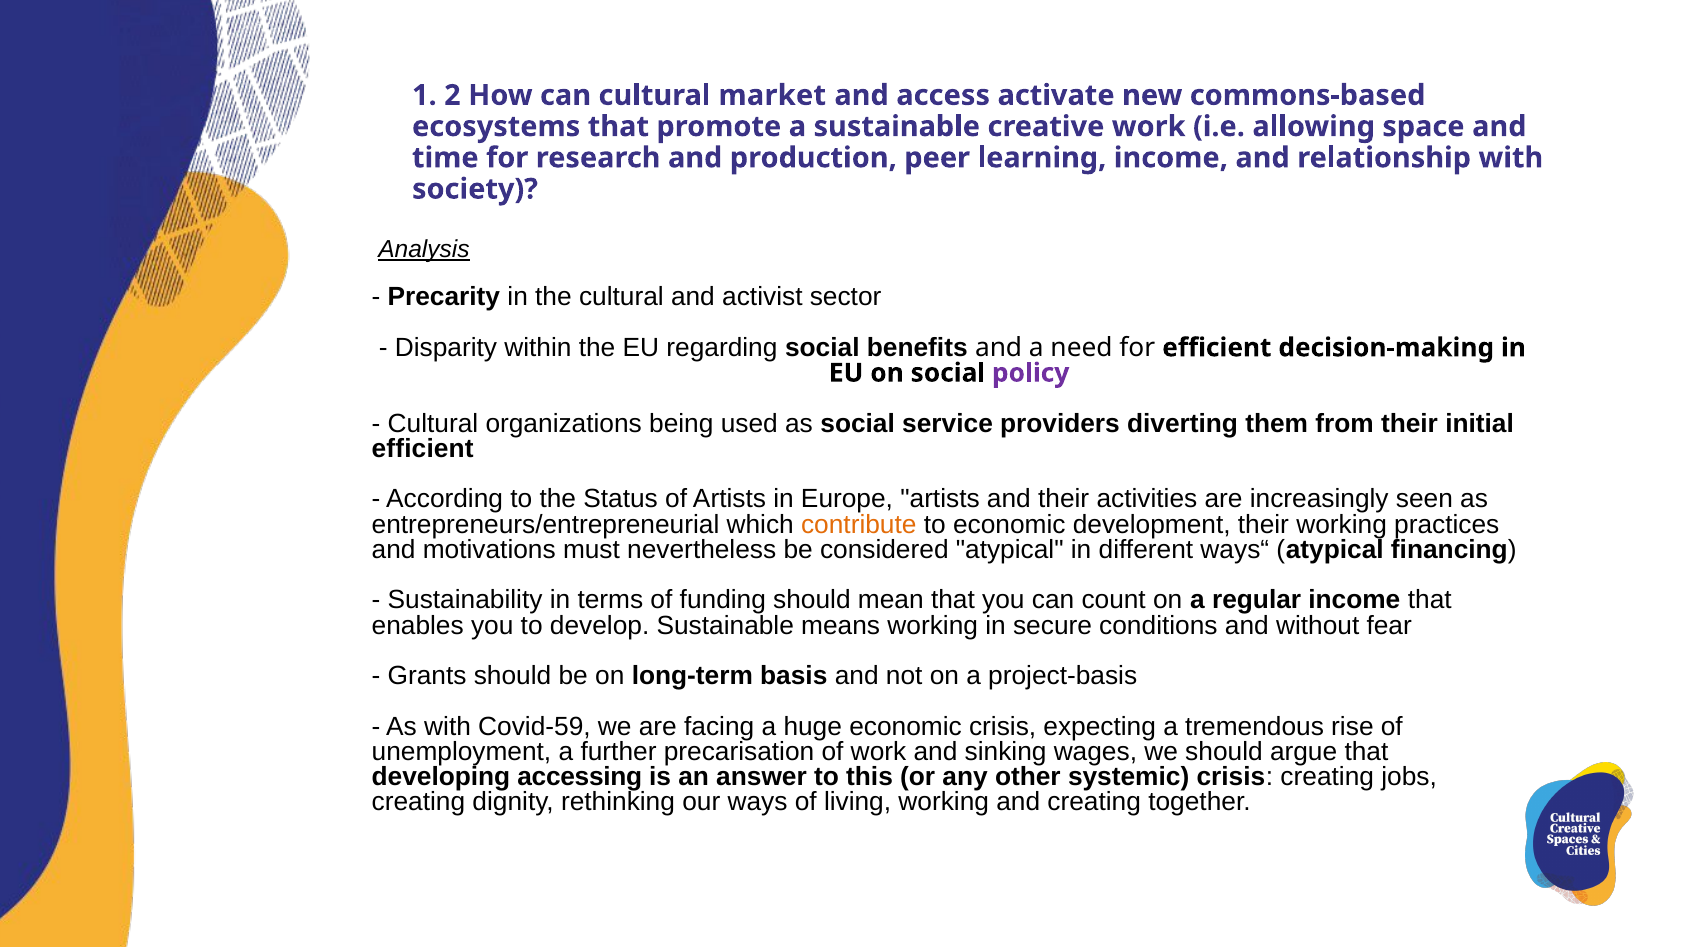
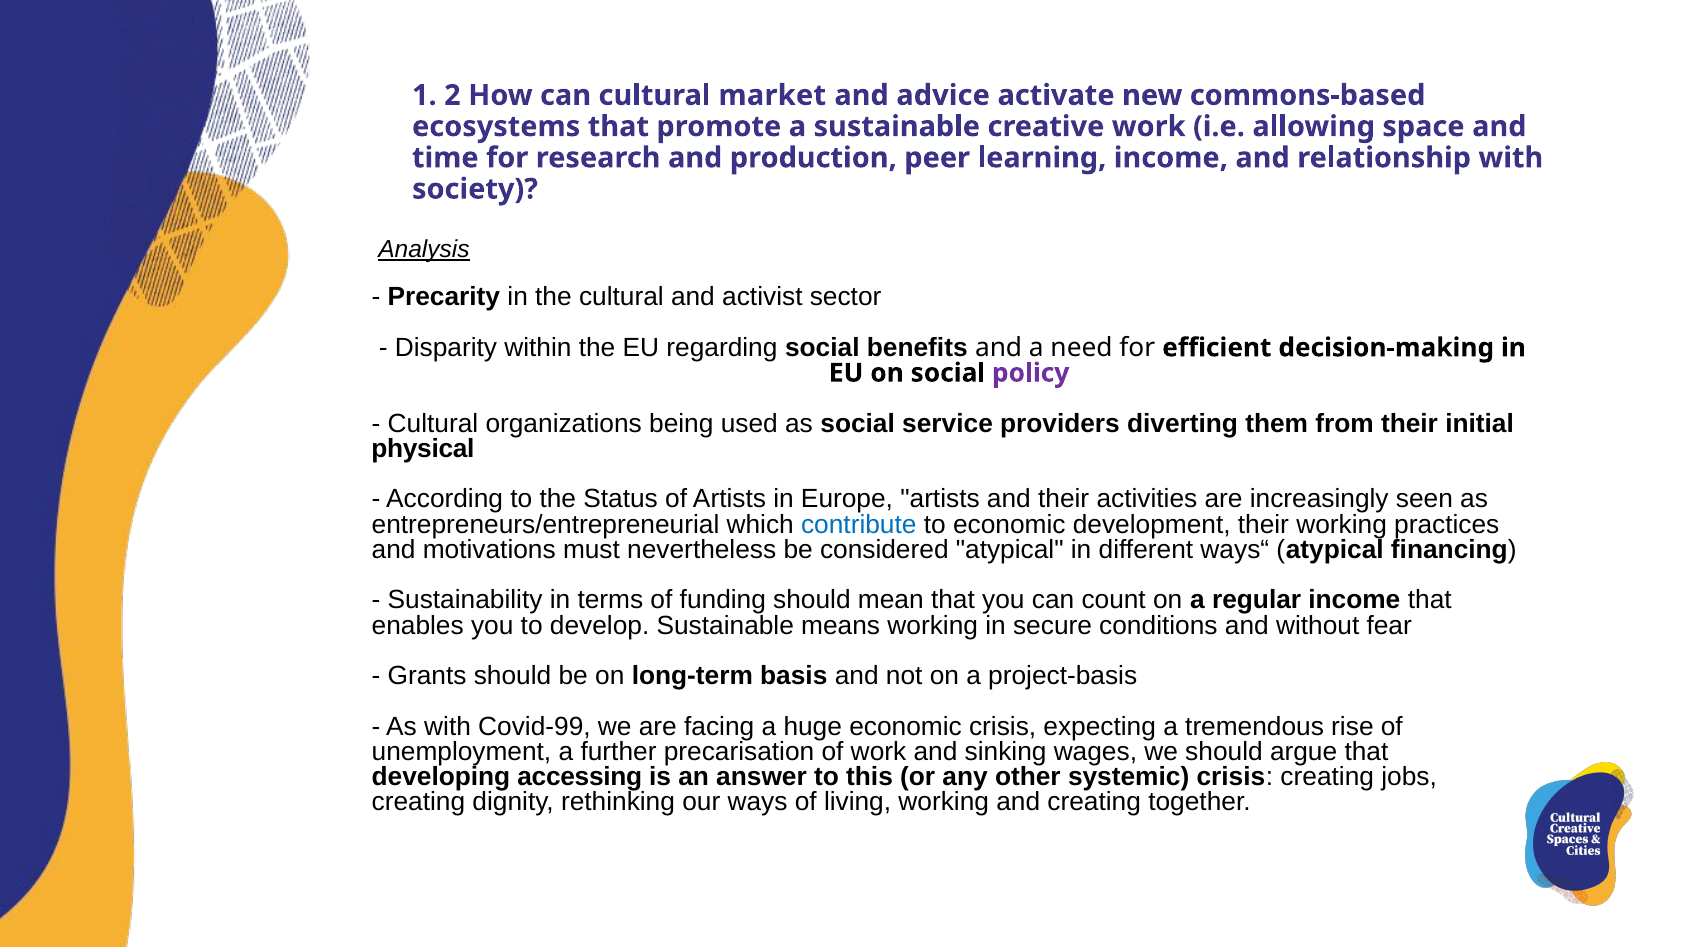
access: access -> advice (943, 95)
efficient: efficient -> physical (423, 449)
contribute colour: orange -> blue (859, 524)
Covid-59: Covid-59 -> Covid-99 (534, 726)
